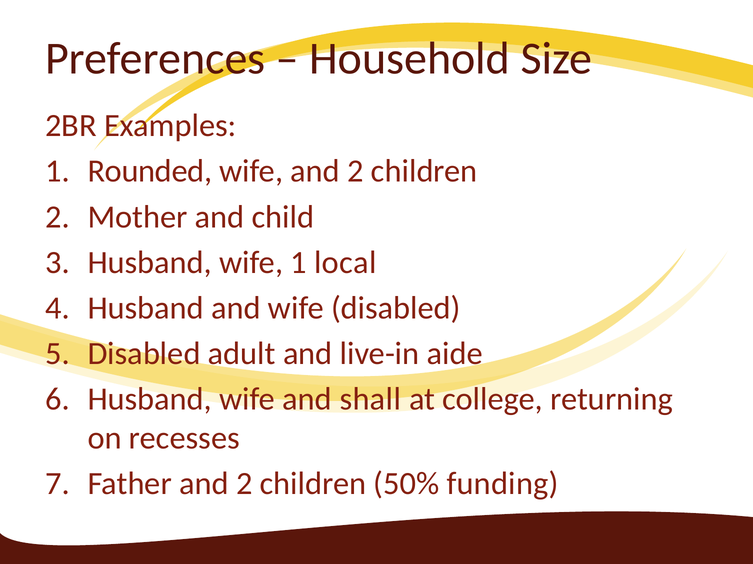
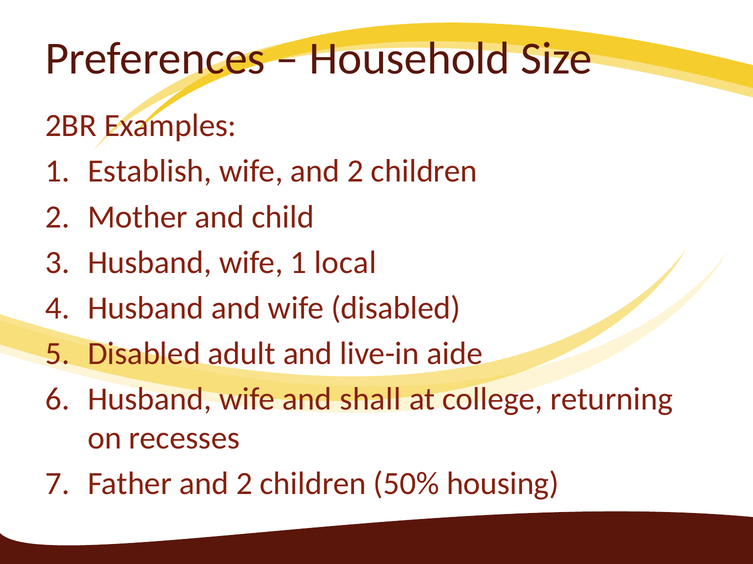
Rounded: Rounded -> Establish (150, 172)
funding: funding -> housing (503, 484)
